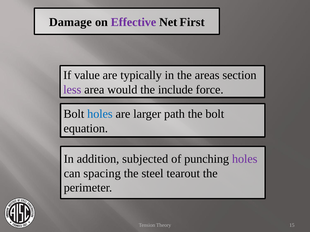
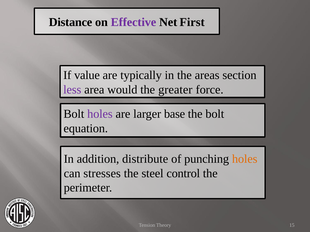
Damage: Damage -> Distance (71, 22)
include: include -> greater (175, 90)
holes colour: blue -> purple (100, 114)
path: path -> base (175, 114)
subjected: subjected -> distribute (145, 159)
holes colour: purple -> orange (245, 159)
spacing: spacing -> stresses (102, 174)
tearout: tearout -> control (183, 174)
